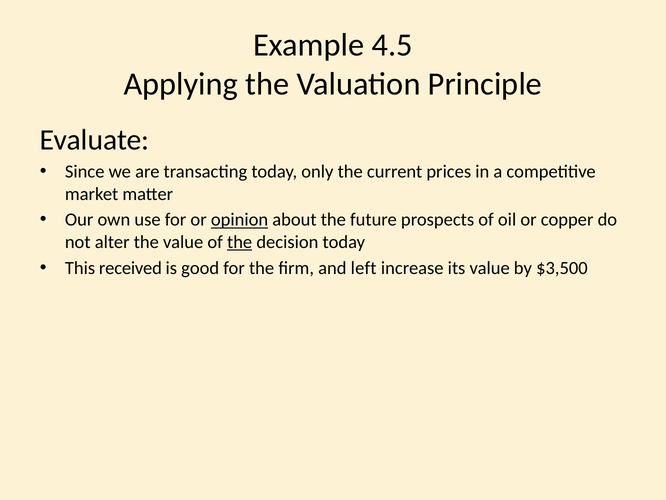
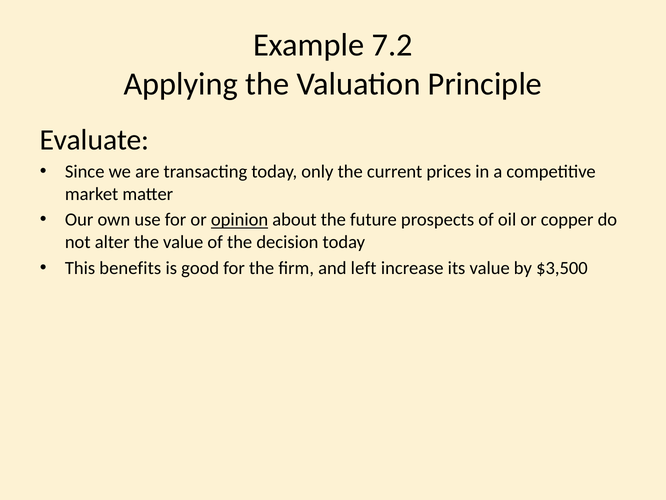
4.5: 4.5 -> 7.2 (392, 45)
the underline: present -> none (240, 242)
received: received -> benefits (130, 268)
